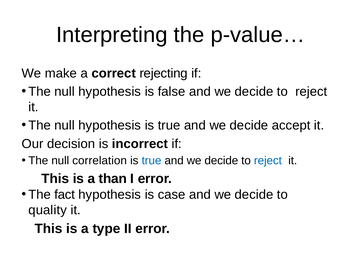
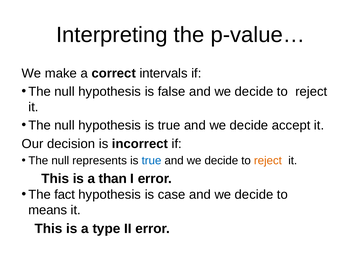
rejecting: rejecting -> intervals (164, 74)
correlation: correlation -> represents (100, 161)
reject colour: blue -> orange (268, 161)
quality: quality -> means (48, 211)
